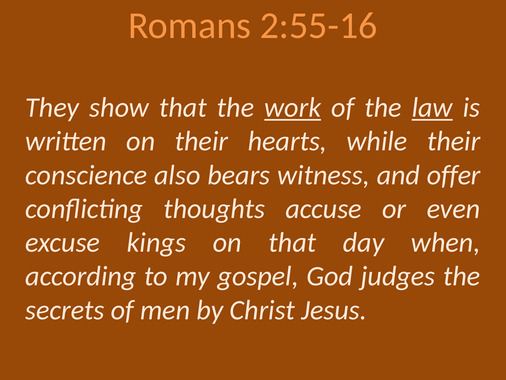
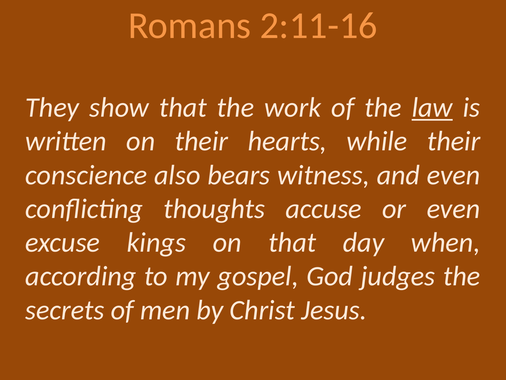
2:55-16: 2:55-16 -> 2:11-16 (319, 26)
work underline: present -> none (293, 107)
and offer: offer -> even (454, 175)
